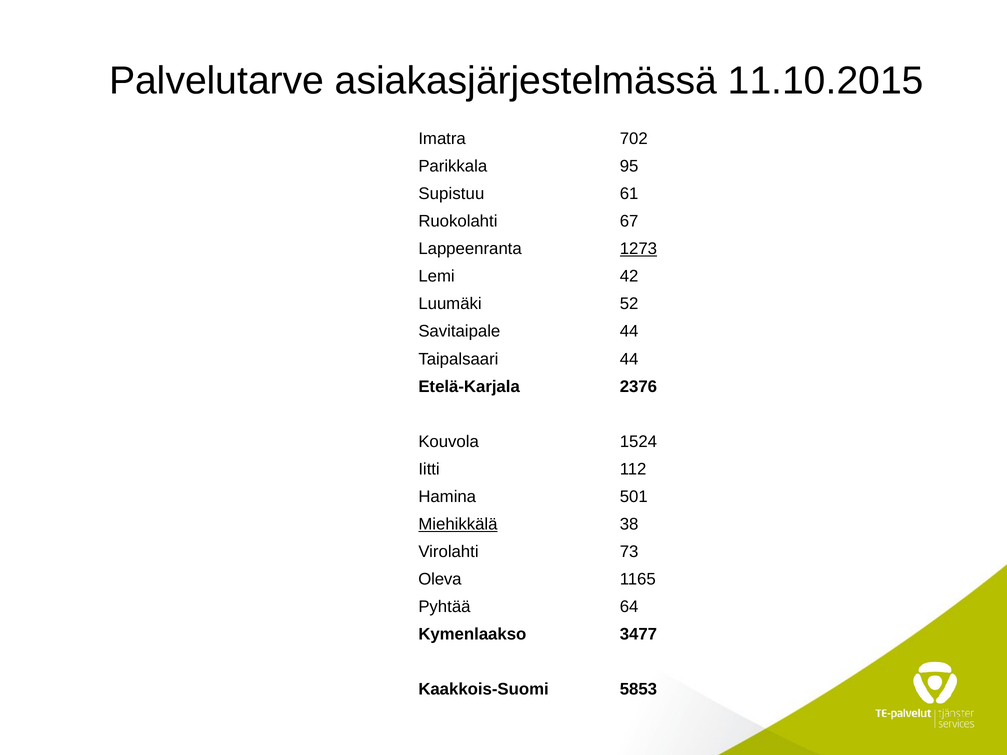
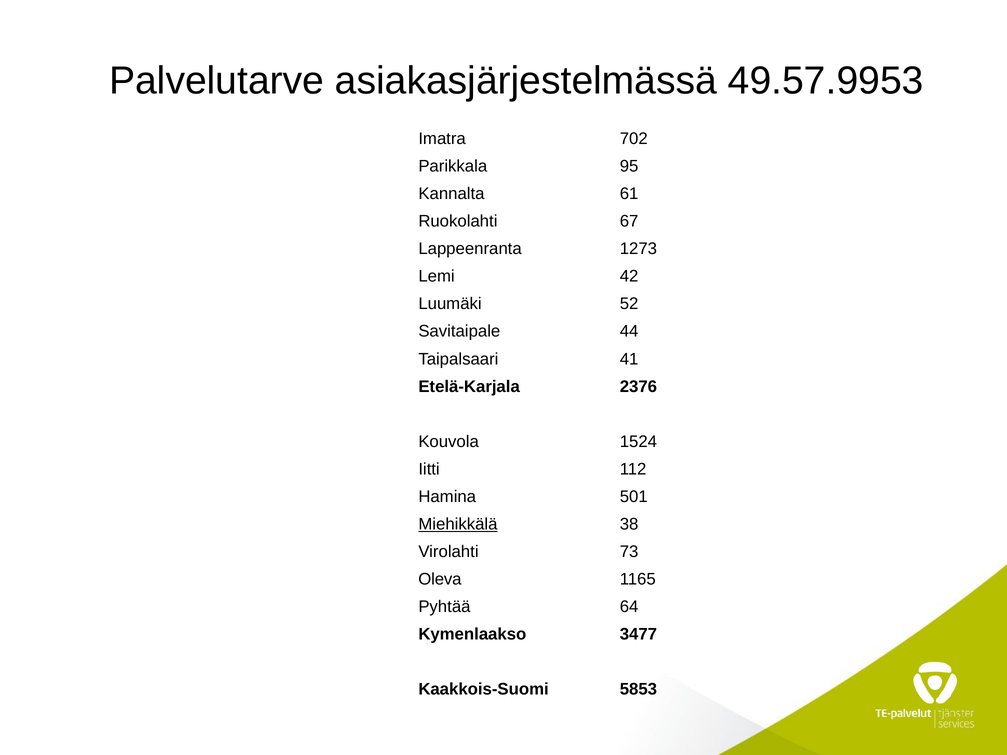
11.10.2015: 11.10.2015 -> 49.57.9953 (826, 81)
Supistuu: Supistuu -> Kannalta (451, 194)
1273 underline: present -> none (638, 249)
Taipalsaari 44: 44 -> 41 (629, 359)
